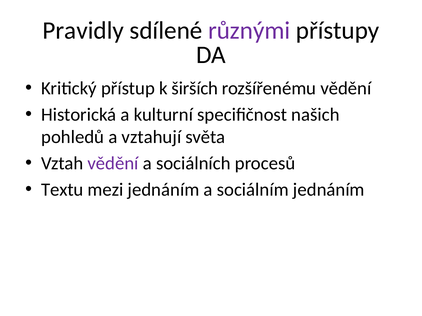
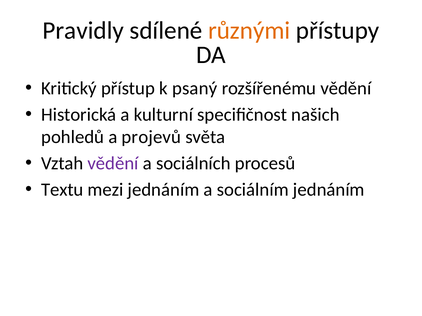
různými colour: purple -> orange (249, 31)
širších: širších -> psaný (195, 89)
vztahují: vztahují -> projevů (151, 137)
